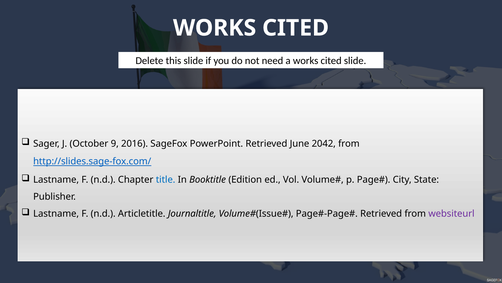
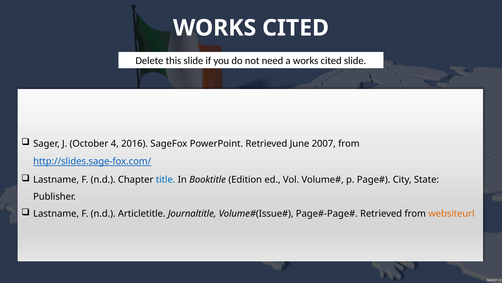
9: 9 -> 4 (115, 143)
2042: 2042 -> 2007 (324, 143)
websiteurl colour: purple -> orange (451, 213)
